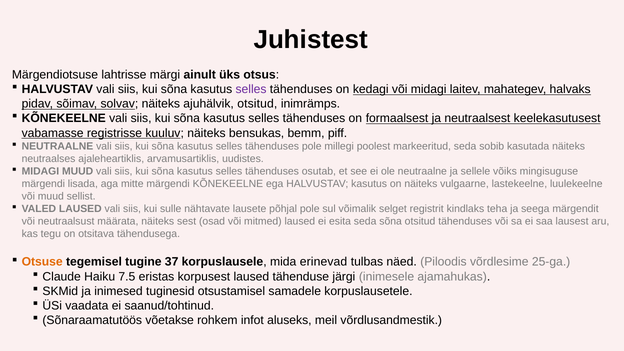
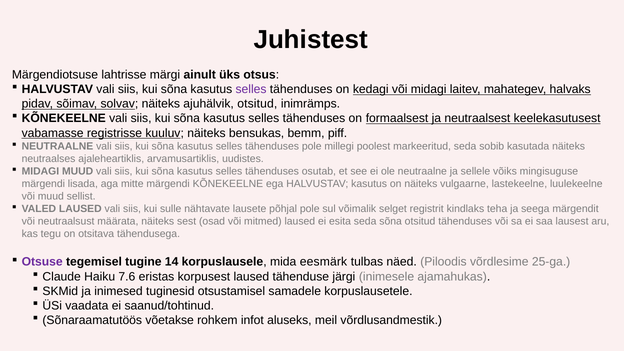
Otsuse colour: orange -> purple (42, 262)
37: 37 -> 14 (172, 262)
erinevad: erinevad -> eesmärk (323, 262)
7.5: 7.5 -> 7.6 (127, 277)
